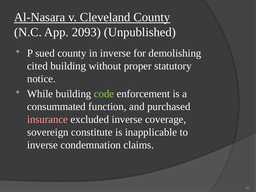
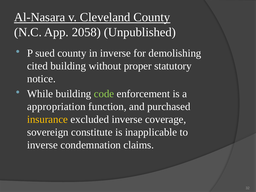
2093: 2093 -> 2058 (86, 32)
consummated: consummated -> appropriation (56, 107)
insurance colour: pink -> yellow (47, 119)
